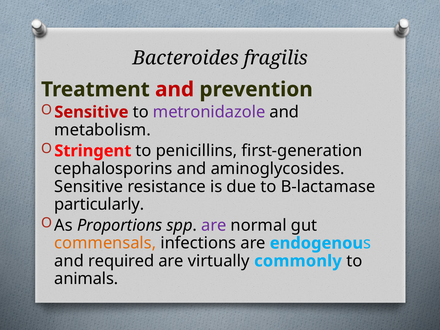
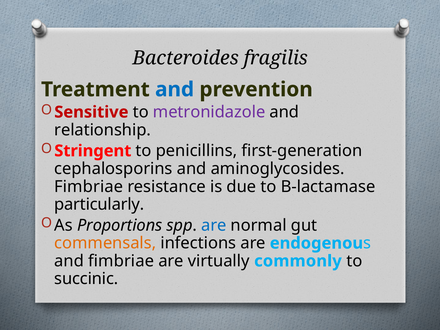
and colour: red -> blue (175, 89)
metabolism: metabolism -> relationship (103, 130)
Sensitive: Sensitive -> Fimbriae (89, 187)
are colour: purple -> blue (214, 225)
and required: required -> fimbriae (121, 261)
animals: animals -> succinic (86, 279)
